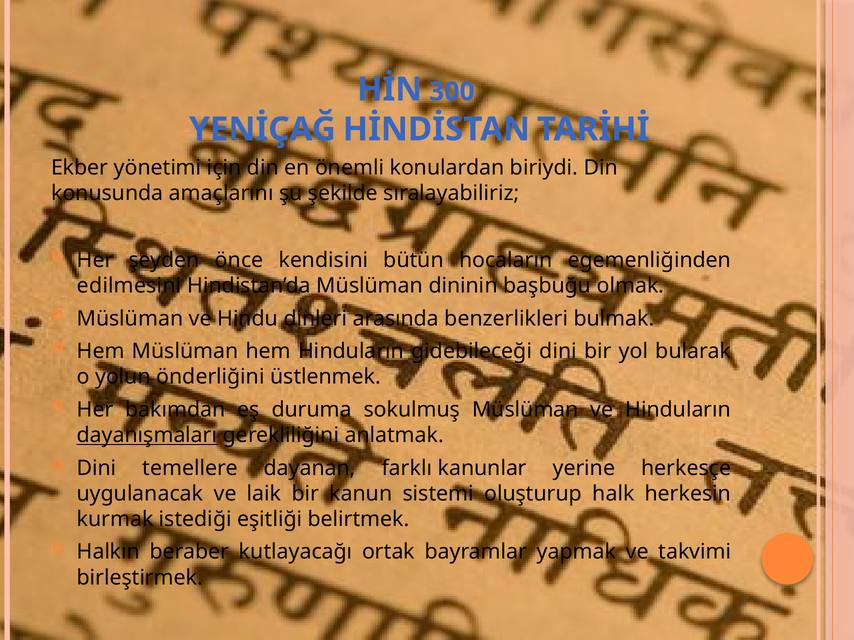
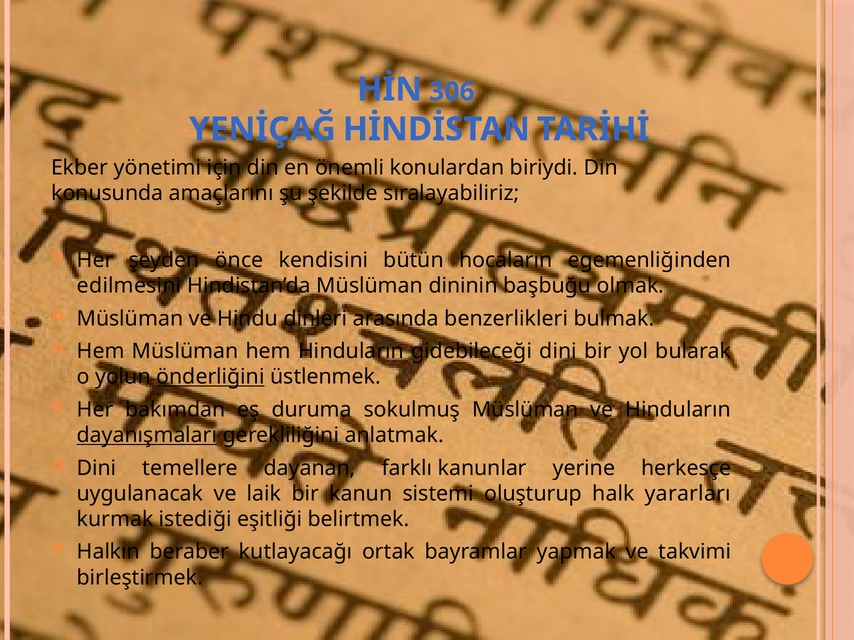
300: 300 -> 306 (452, 92)
önderliğini underline: none -> present (211, 377)
herkesin: herkesin -> yararları (688, 494)
